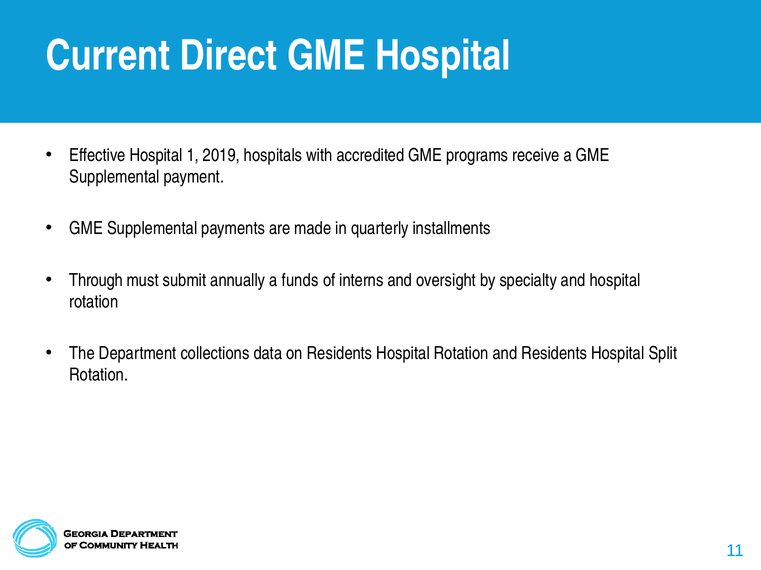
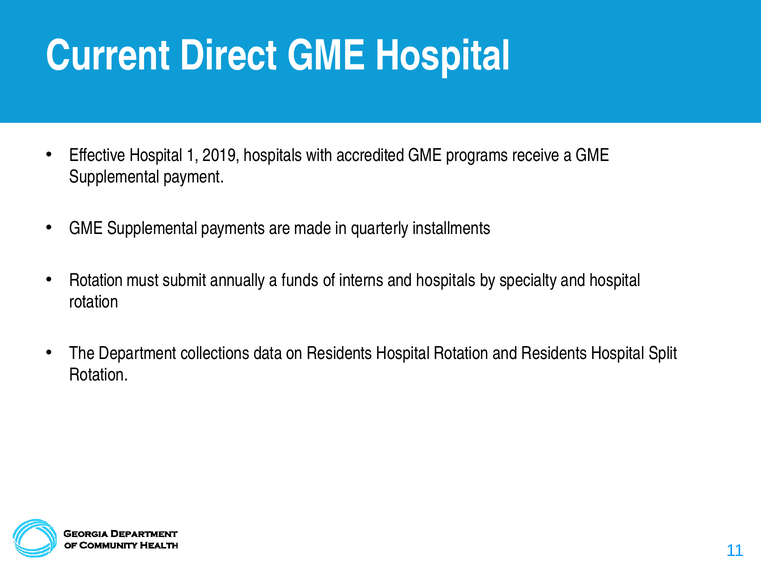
Through: Through -> Rotation (96, 281)
and oversight: oversight -> hospitals (446, 281)
